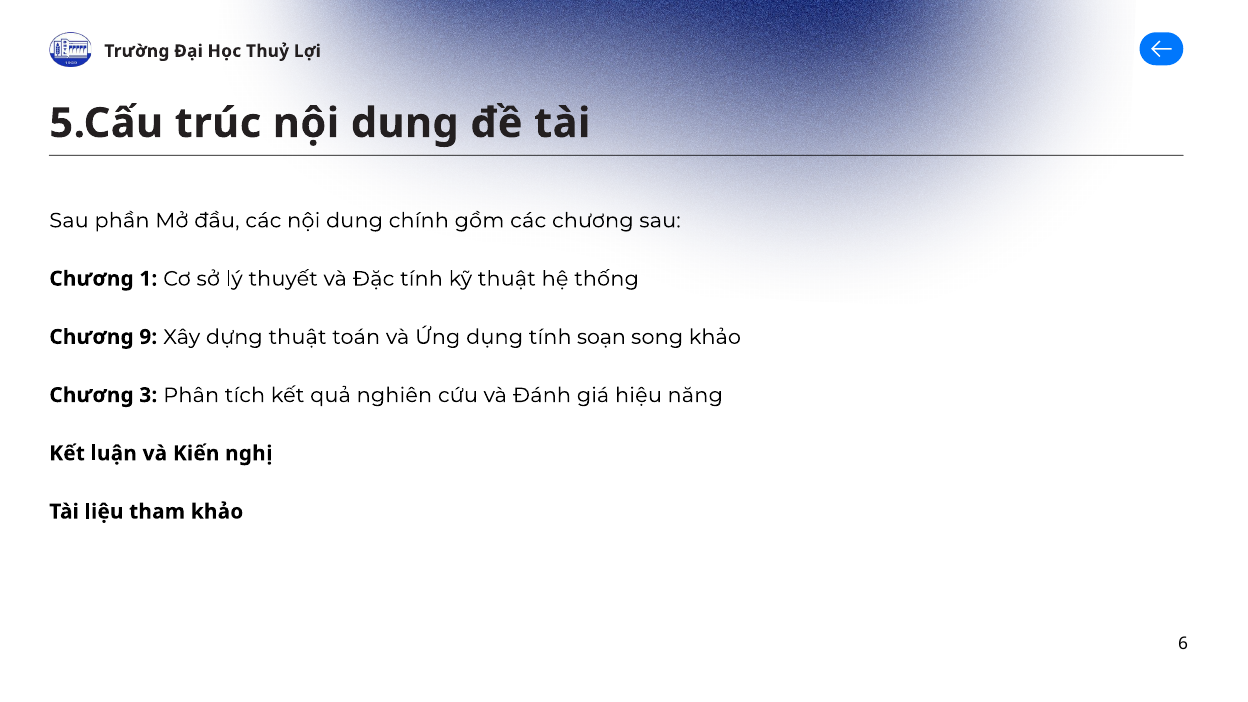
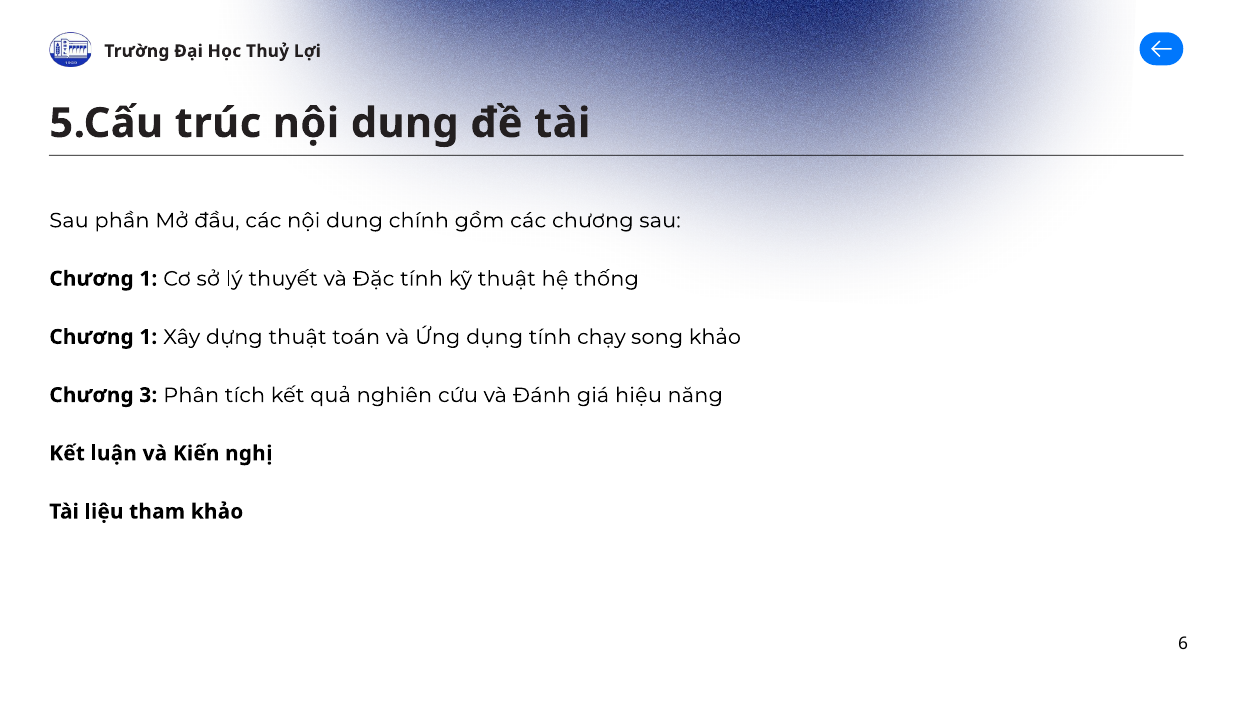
9: 9 -> 1 (148, 337)
soạn: soạn -> chạy (601, 337)
